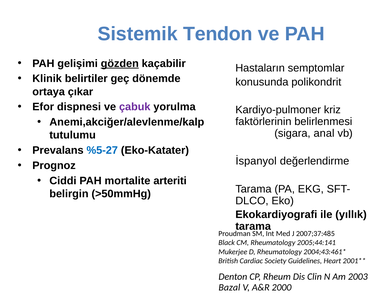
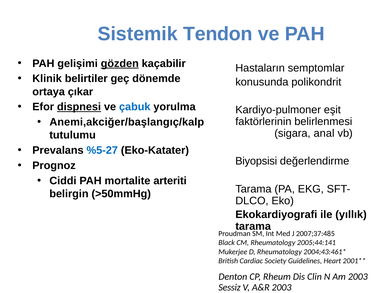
dispnesi underline: none -> present (79, 107)
çabuk colour: purple -> blue (135, 107)
kriz: kriz -> eşit (332, 110)
Anemi,akciğer/alevlenme/kalp: Anemi,akciğer/alevlenme/kalp -> Anemi,akciğer/başlangıç/kalp (127, 122)
İspanyol: İspanyol -> Biyopsisi (256, 161)
Bazal: Bazal -> Sessiz (230, 287)
A&R 2000: 2000 -> 2003 (282, 287)
